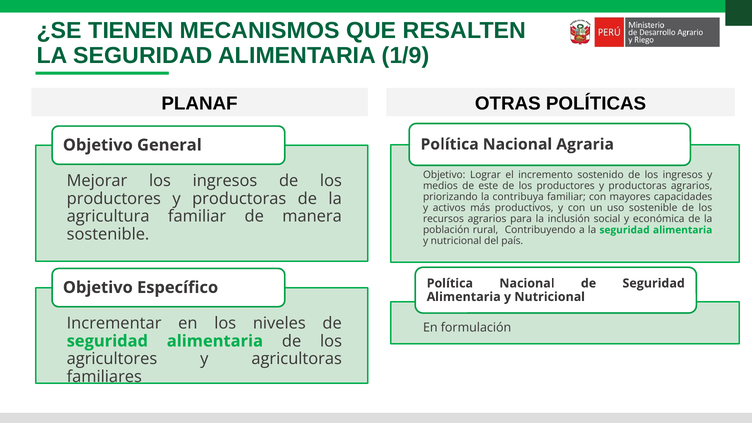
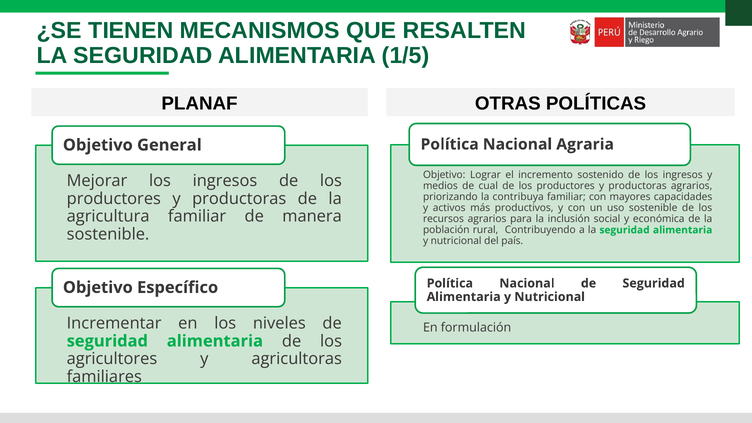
1/9: 1/9 -> 1/5 (406, 56)
este: este -> cual (488, 186)
